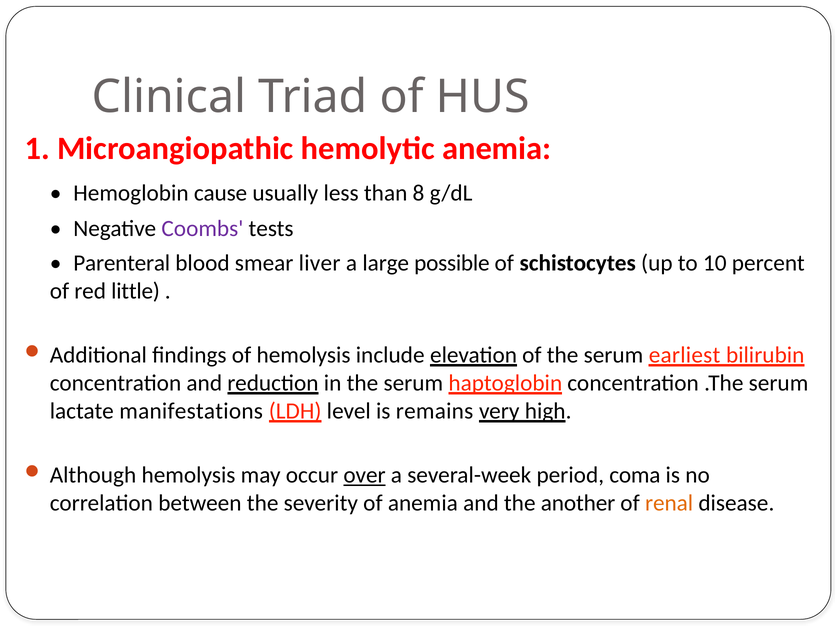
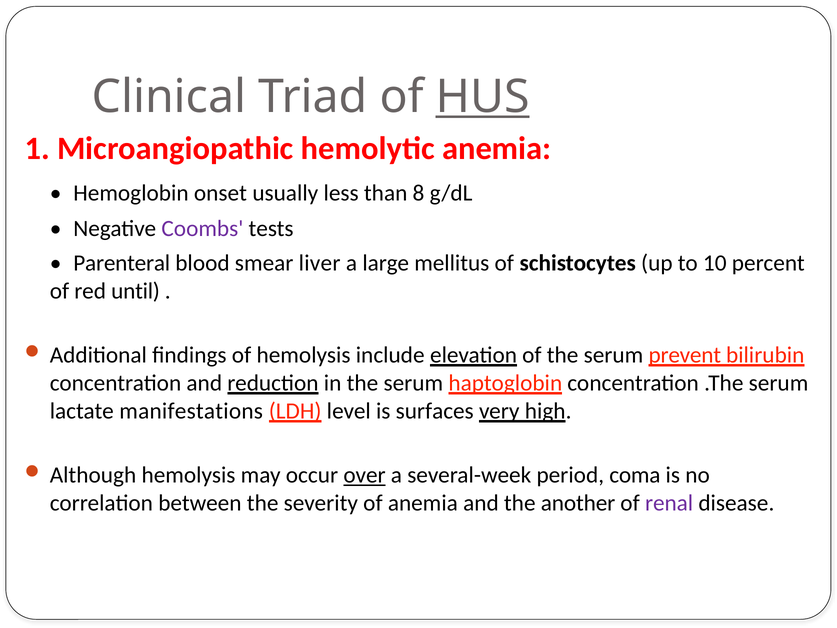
HUS underline: none -> present (483, 97)
cause: cause -> onset (220, 193)
possible: possible -> mellitus (452, 263)
little: little -> until (136, 291)
earliest: earliest -> prevent (685, 355)
remains: remains -> surfaces (435, 411)
renal colour: orange -> purple (669, 503)
